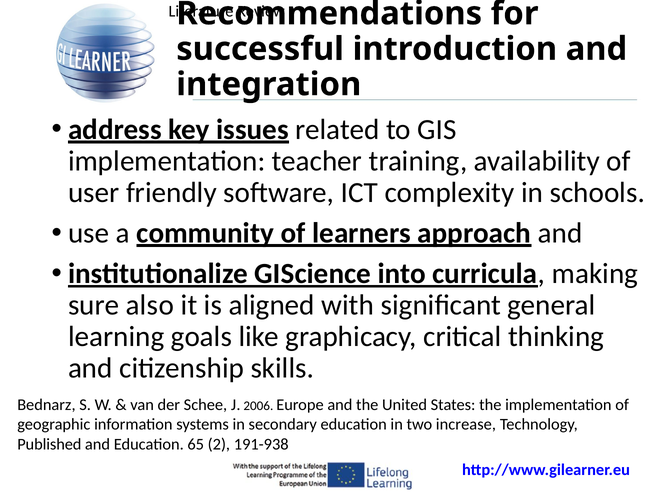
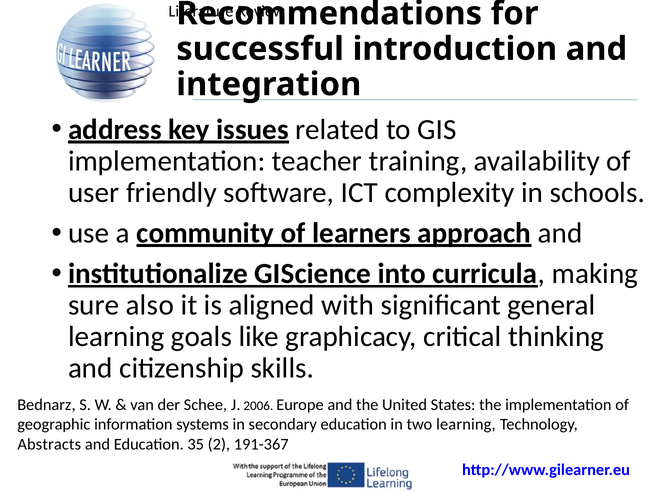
two increase: increase -> learning (466, 425)
Published: Published -> Abstracts (49, 444)
65: 65 -> 35 (196, 444)
191-938: 191-938 -> 191-367 (261, 444)
